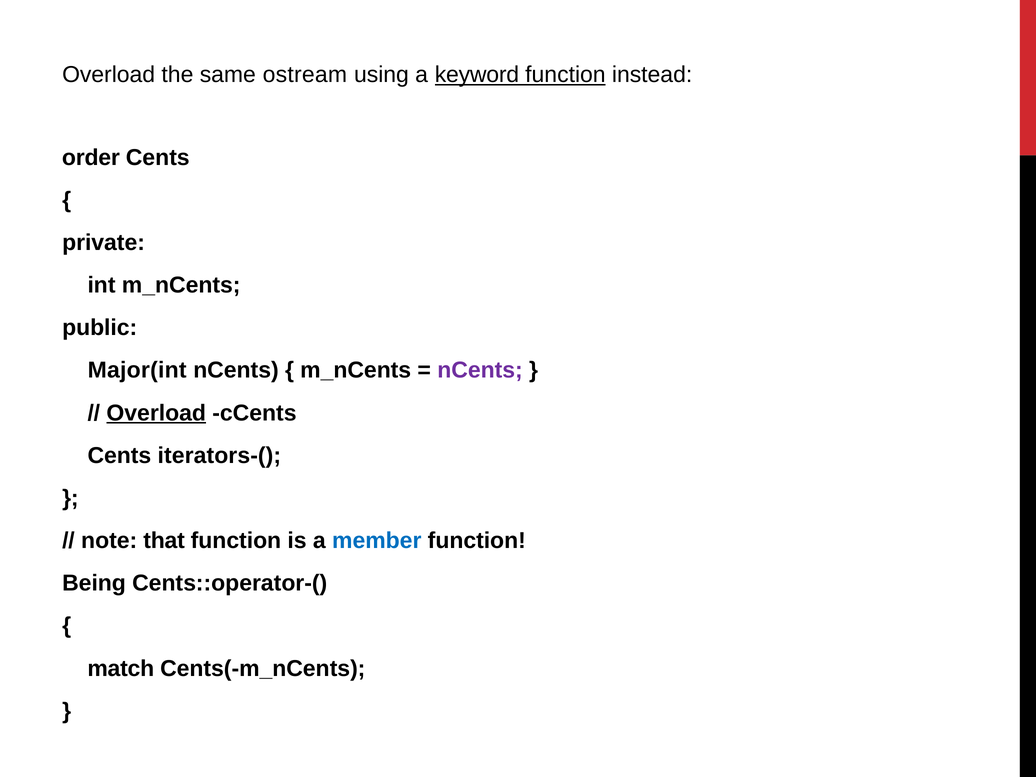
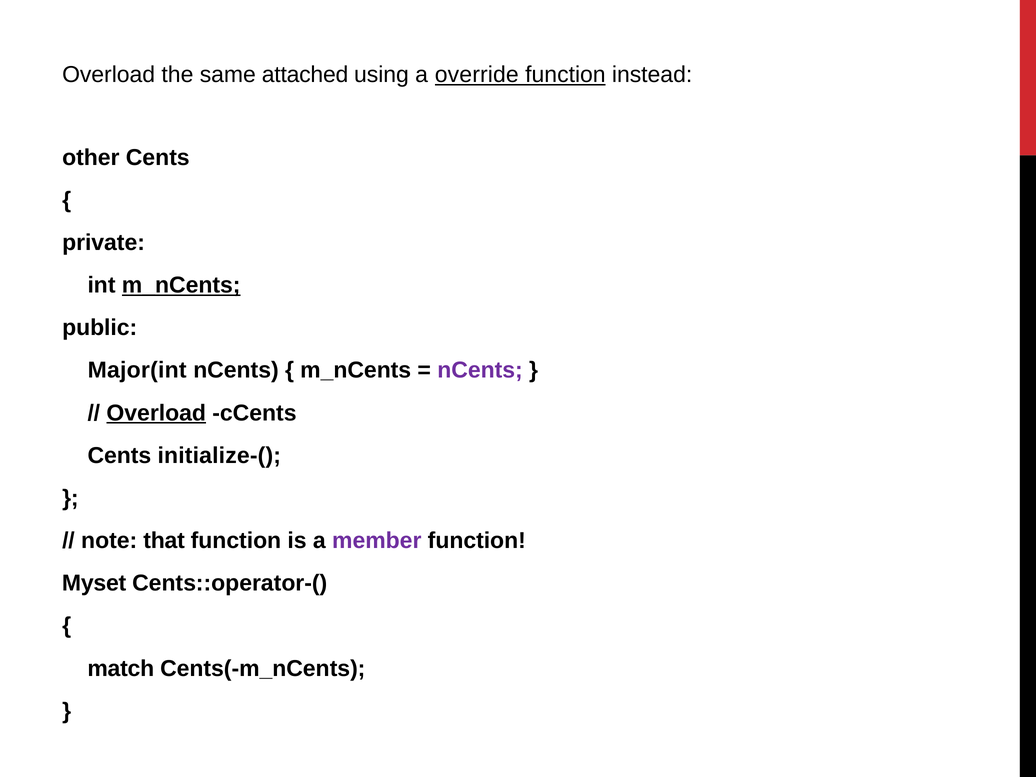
ostream: ostream -> attached (305, 75)
keyword: keyword -> override (477, 75)
order: order -> other (91, 157)
m_nCents underline: none -> present (181, 285)
iterators-(: iterators-( -> initialize-( (219, 456)
member colour: blue -> purple (377, 541)
Being: Being -> Myset (94, 583)
